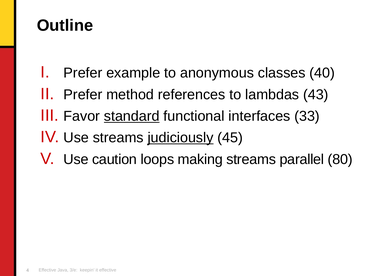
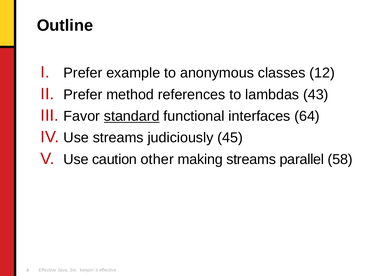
40: 40 -> 12 (322, 73)
33: 33 -> 64 (307, 116)
judiciously underline: present -> none (180, 138)
loops: loops -> other (157, 159)
80: 80 -> 58 (340, 159)
